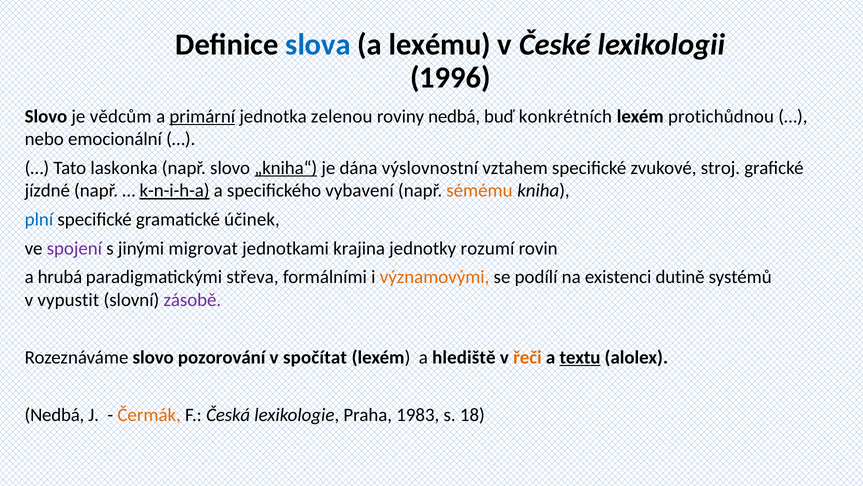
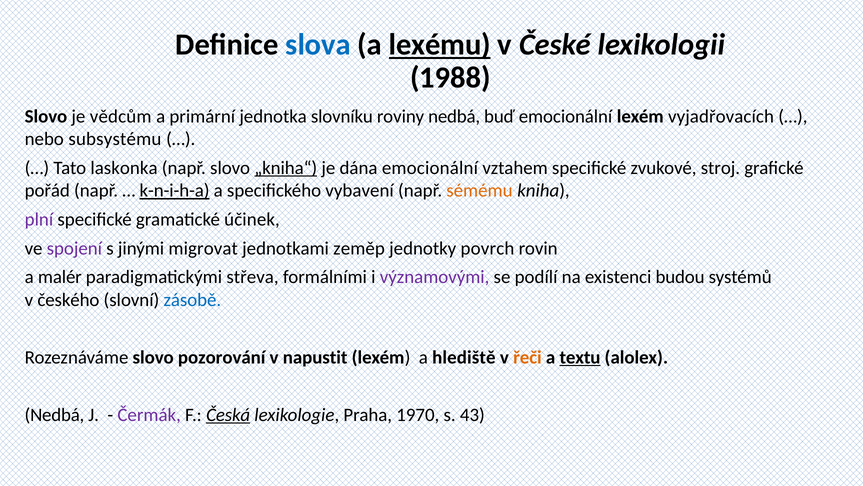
lexému underline: none -> present (440, 45)
1996: 1996 -> 1988 (450, 78)
primární underline: present -> none (202, 116)
zelenou: zelenou -> slovníku (342, 116)
buď konkrétních: konkrétních -> emocionální (566, 116)
protichůdnou: protichůdnou -> vyjadřovacích (721, 116)
emocionální: emocionální -> subsystému (115, 139)
dána výslovnostní: výslovnostní -> emocionální (430, 168)
jízdné: jízdné -> pořád (47, 190)
plní colour: blue -> purple (39, 219)
krajina: krajina -> zeměp (359, 248)
rozumí: rozumí -> povrch (487, 248)
hrubá: hrubá -> malér (60, 277)
významovými colour: orange -> purple (435, 277)
dutině: dutině -> budou (680, 277)
vypustit: vypustit -> českého (68, 299)
zásobě colour: purple -> blue (192, 299)
spočítat: spočítat -> napustit (315, 357)
Čermák colour: orange -> purple (149, 415)
Česká underline: none -> present (228, 415)
1983: 1983 -> 1970 (418, 415)
18: 18 -> 43 (472, 415)
